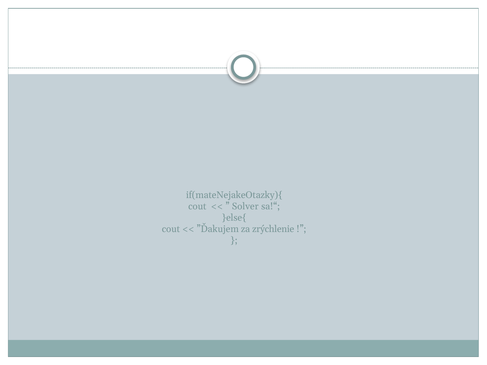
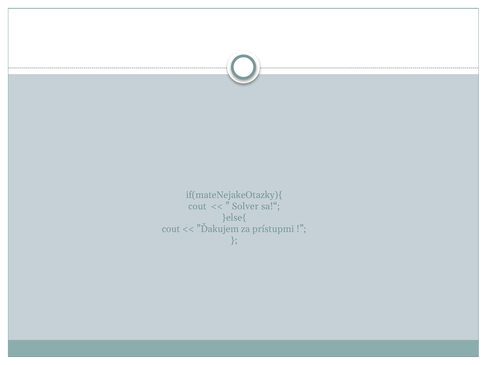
zrýchlenie: zrýchlenie -> prístupmi (273, 229)
